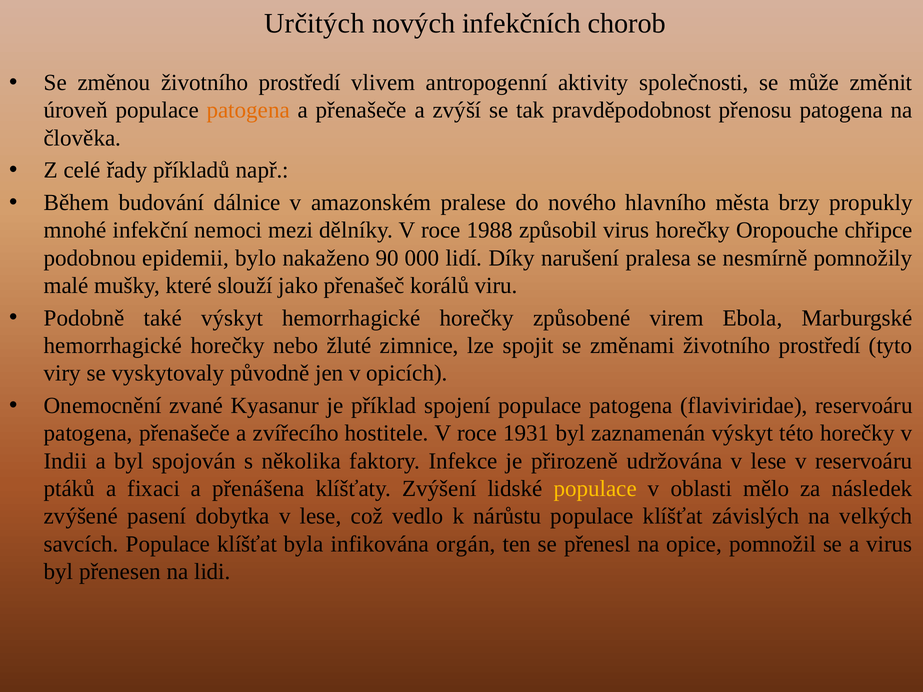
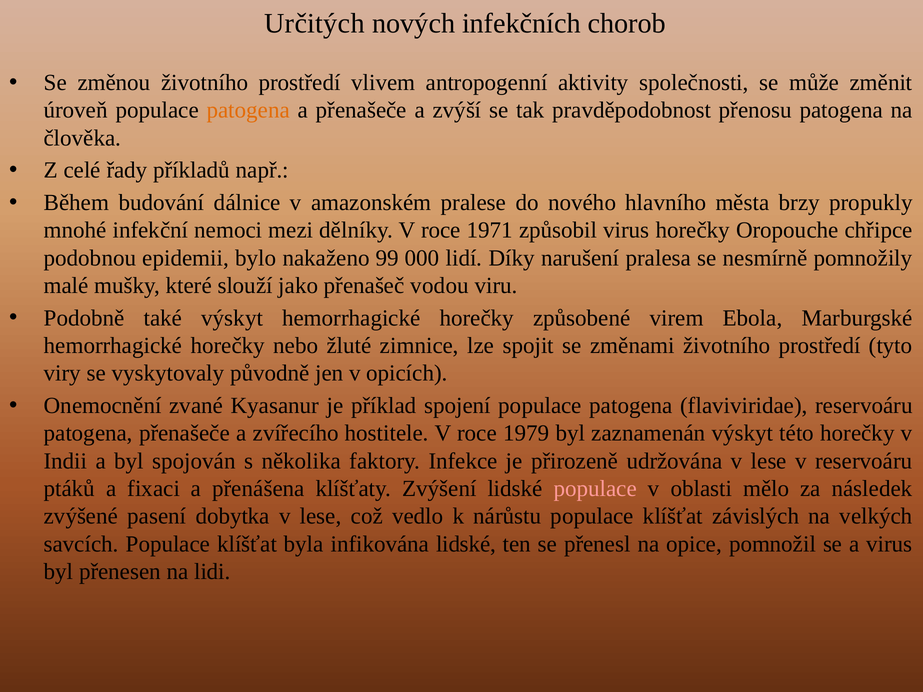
1988: 1988 -> 1971 (490, 230)
90: 90 -> 99 (387, 258)
korálů: korálů -> vodou (440, 286)
1931: 1931 -> 1979 (526, 433)
populace colour: yellow -> pink (595, 489)
infikována orgán: orgán -> lidské (466, 544)
